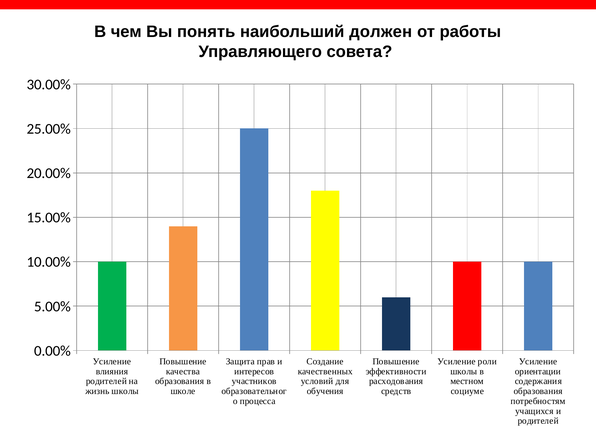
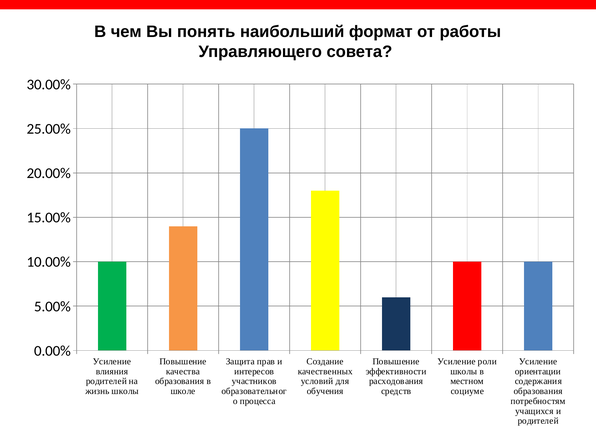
должен: должен -> формат (381, 32)
